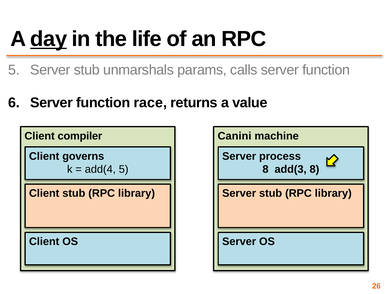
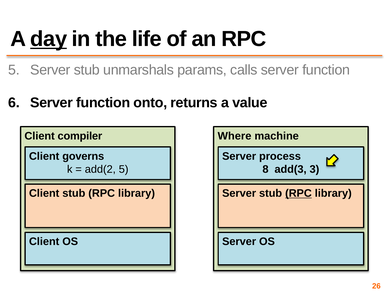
race: race -> onto (150, 103)
Canini: Canini -> Where (235, 136)
add(4: add(4 -> add(2 (100, 169)
add(3 8: 8 -> 3 (314, 169)
RPC underline: none -> present (298, 193)
